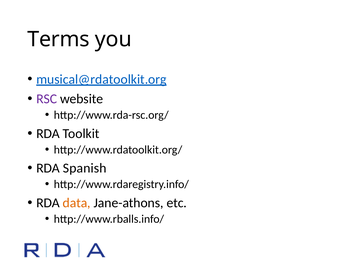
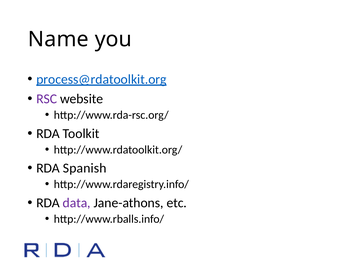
Terms: Terms -> Name (58, 39)
musical@rdatoolkit.org: musical@rdatoolkit.org -> process@rdatoolkit.org (101, 79)
data colour: orange -> purple (77, 202)
